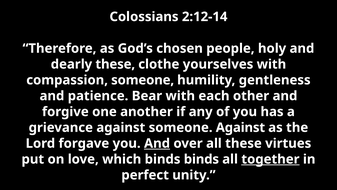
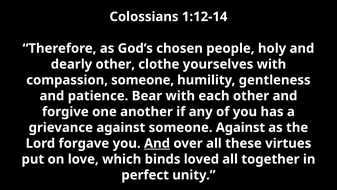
2:12-14: 2:12-14 -> 1:12-14 (205, 17)
dearly these: these -> other (115, 64)
binds binds: binds -> loved (201, 159)
together underline: present -> none (270, 159)
